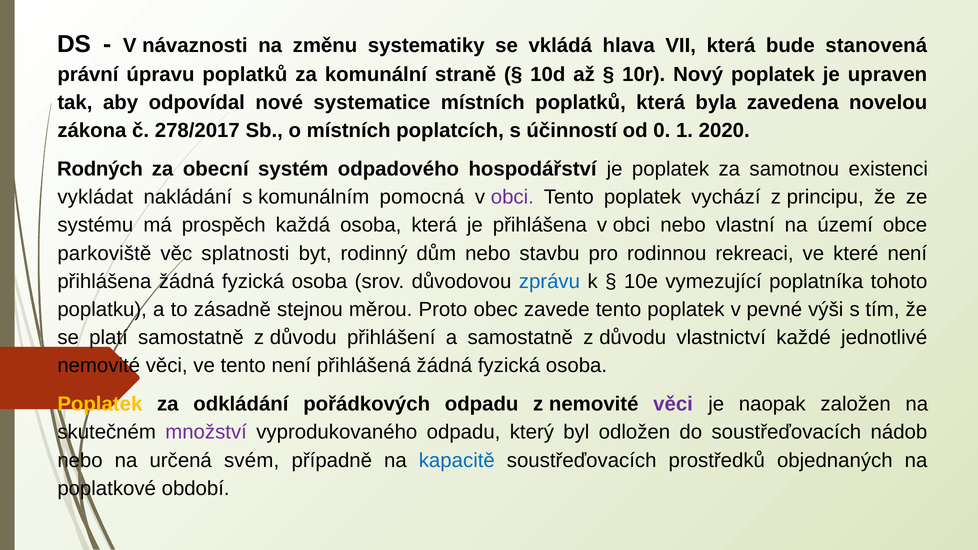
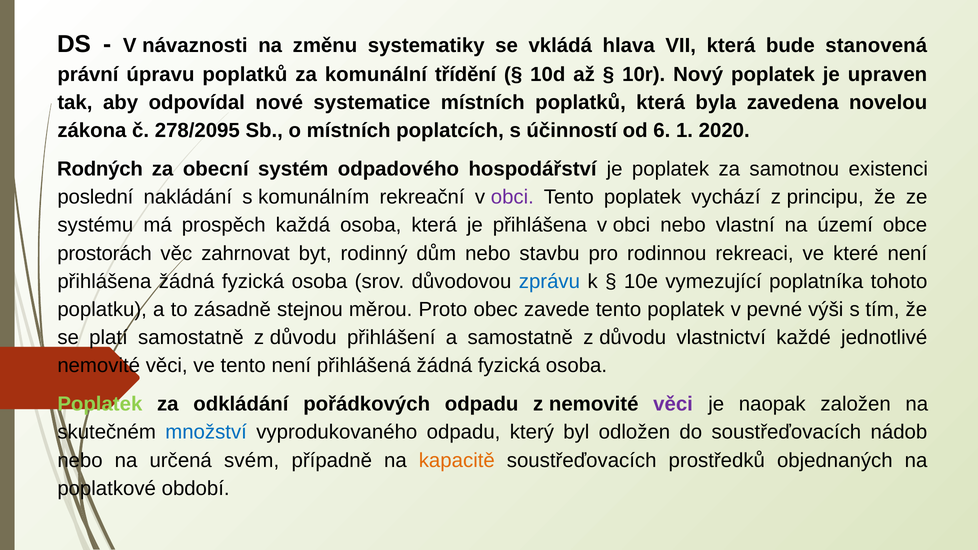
straně: straně -> třídění (466, 74)
278/2017: 278/2017 -> 278/2095 (197, 131)
0: 0 -> 6 (662, 131)
vykládat: vykládat -> poslední (95, 197)
pomocná: pomocná -> rekreační (422, 197)
parkoviště: parkoviště -> prostorách (104, 253)
splatnosti: splatnosti -> zahrnovat (245, 253)
Poplatek colour: yellow -> light green (100, 404)
množství colour: purple -> blue (206, 432)
kapacitě colour: blue -> orange (457, 460)
